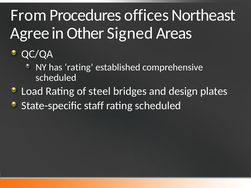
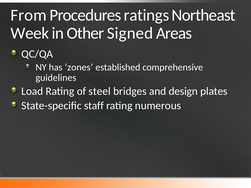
offices: offices -> ratings (146, 15)
Agree: Agree -> Week (30, 33)
has rating: rating -> zones (79, 67)
scheduled: scheduled -> guidelines (56, 78)
rating scheduled: scheduled -> numerous (158, 106)
